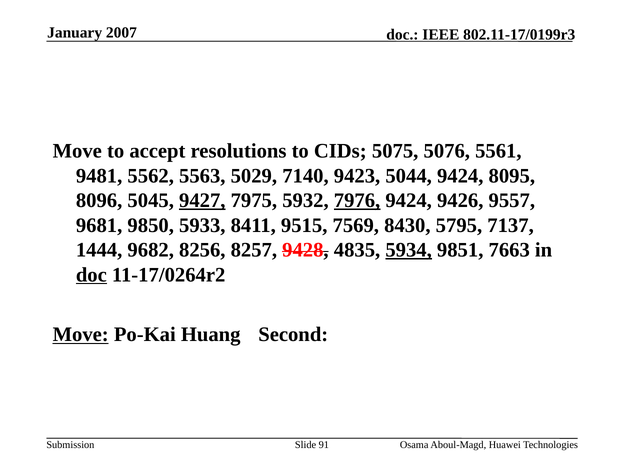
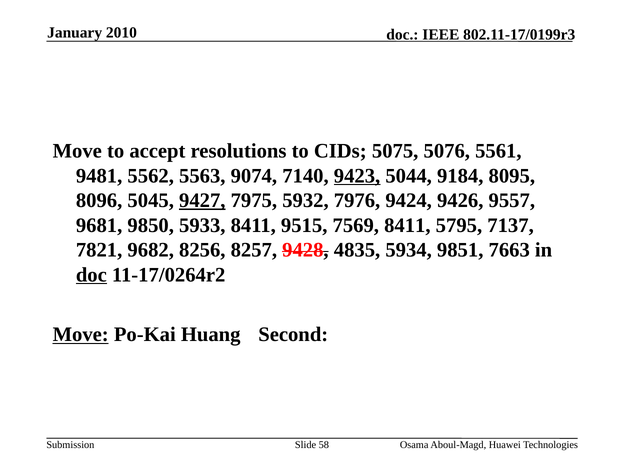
2007: 2007 -> 2010 (121, 33)
5029: 5029 -> 9074 (254, 176)
9423 underline: none -> present (357, 176)
5044 9424: 9424 -> 9184 (460, 176)
7976 underline: present -> none (357, 201)
7569 8430: 8430 -> 8411 (407, 225)
1444: 1444 -> 7821 (99, 250)
5934 underline: present -> none (409, 250)
91: 91 -> 58 (324, 445)
